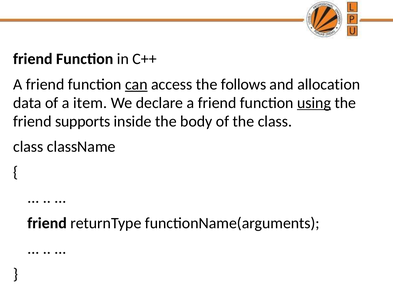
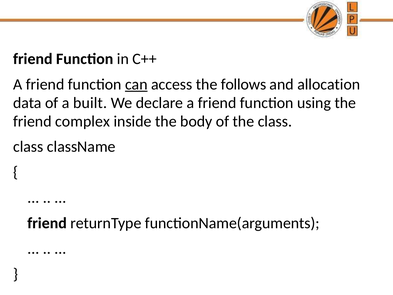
item: item -> built (90, 103)
using underline: present -> none (314, 103)
supports: supports -> complex (83, 121)
